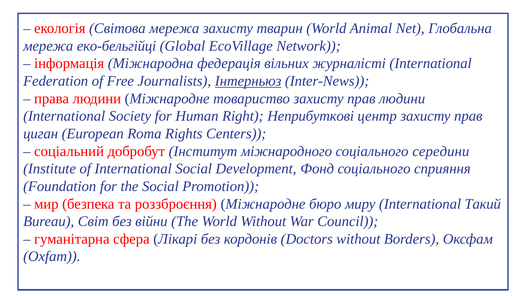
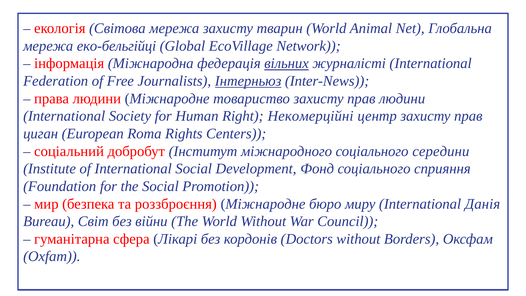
вільних underline: none -> present (287, 63)
Неприбуткові: Неприбуткові -> Некомерційні (311, 116)
Такий: Такий -> Данія (483, 204)
